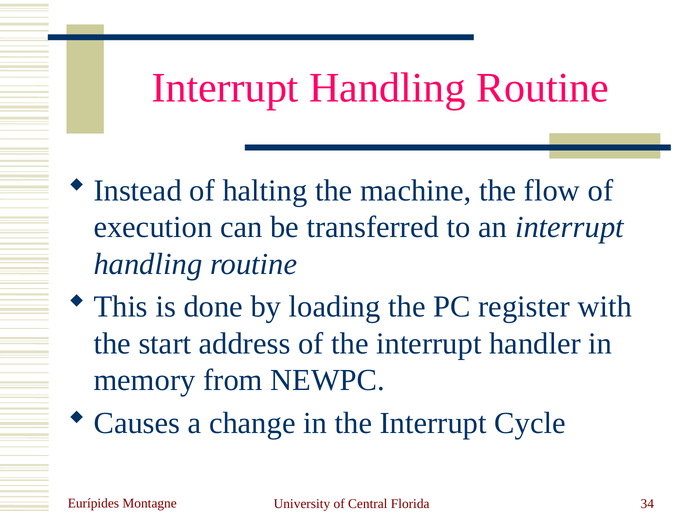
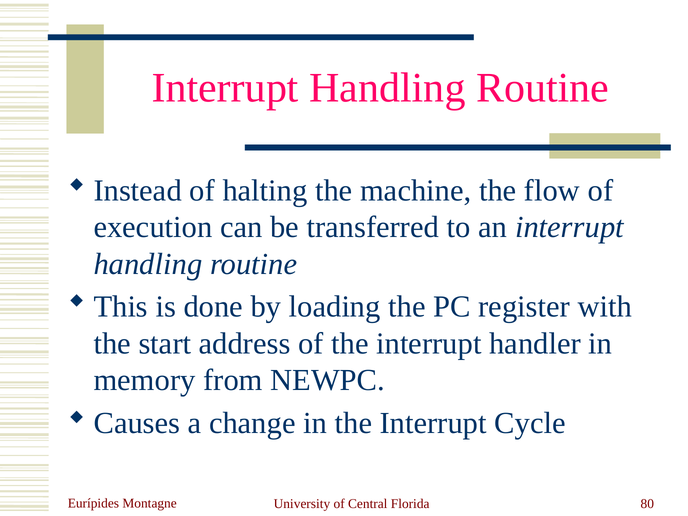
34: 34 -> 80 (647, 504)
